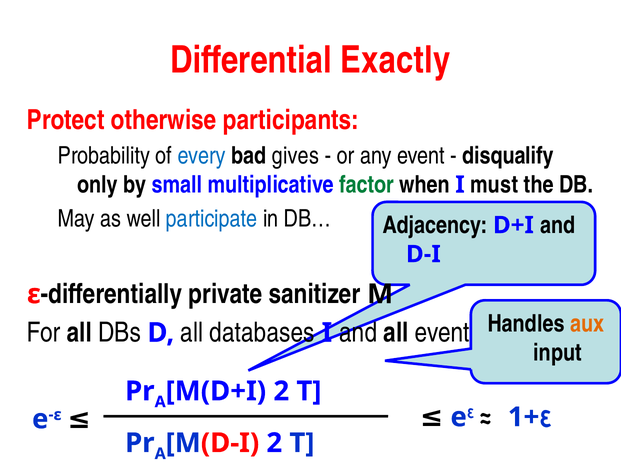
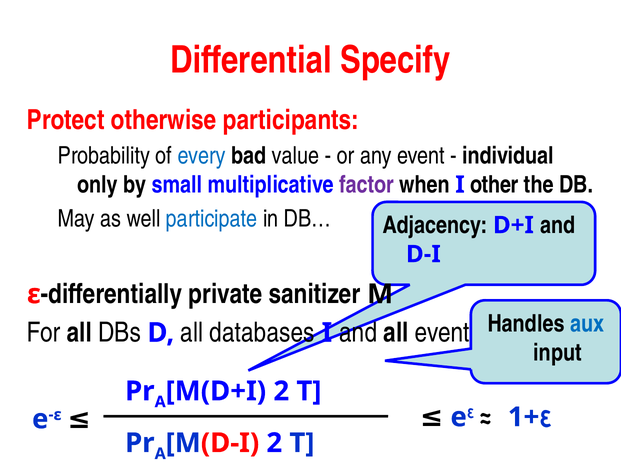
Exactly: Exactly -> Specify (395, 60)
gives: gives -> value (296, 156)
disqualify: disqualify -> individual (508, 156)
factor colour: green -> purple (367, 185)
must: must -> other (494, 185)
aux colour: orange -> blue (587, 323)
